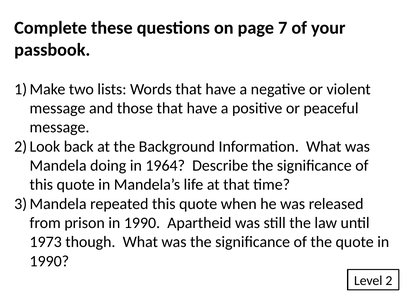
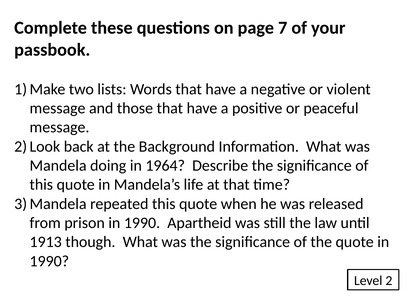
1973: 1973 -> 1913 (46, 242)
